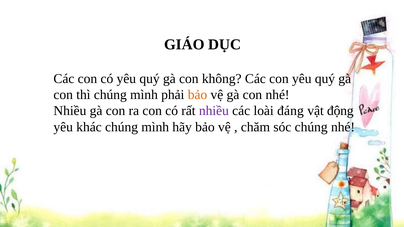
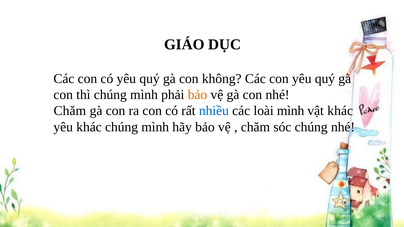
Nhiều: Nhiều -> Chăm (70, 111)
nhiều colour: purple -> blue (214, 111)
loài đáng: đáng -> mình (291, 111)
vật động: động -> khác (340, 111)
